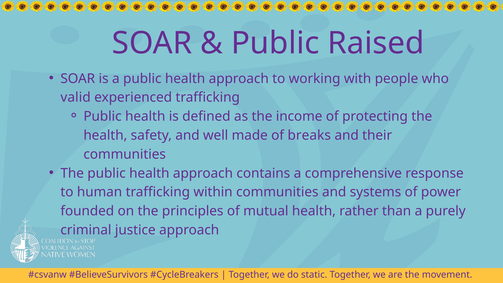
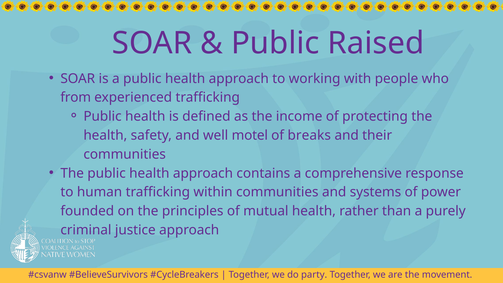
valid: valid -> from (76, 98)
made: made -> motel (250, 135)
static: static -> party (314, 275)
